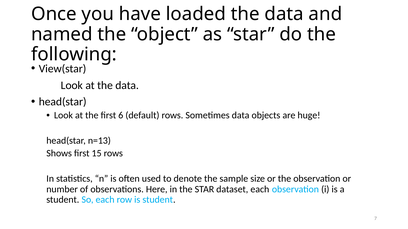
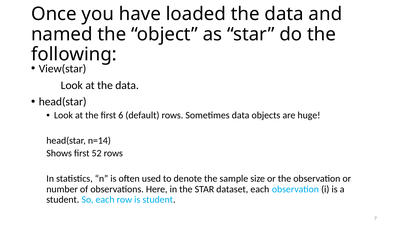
n=13: n=13 -> n=14 (99, 141)
15: 15 -> 52 (97, 154)
